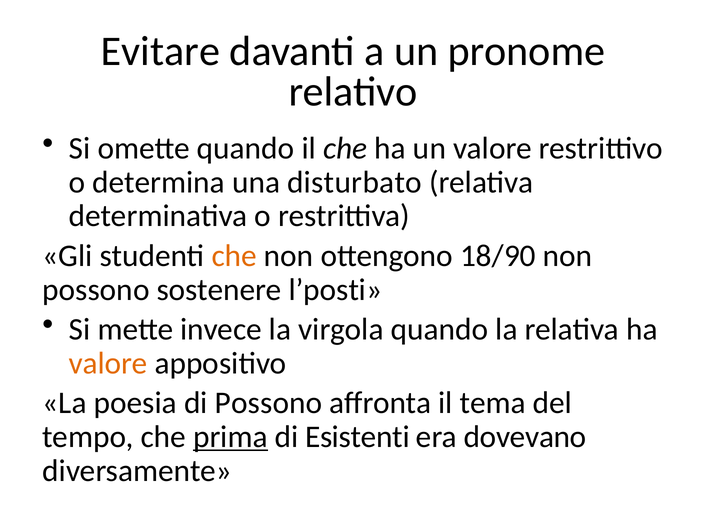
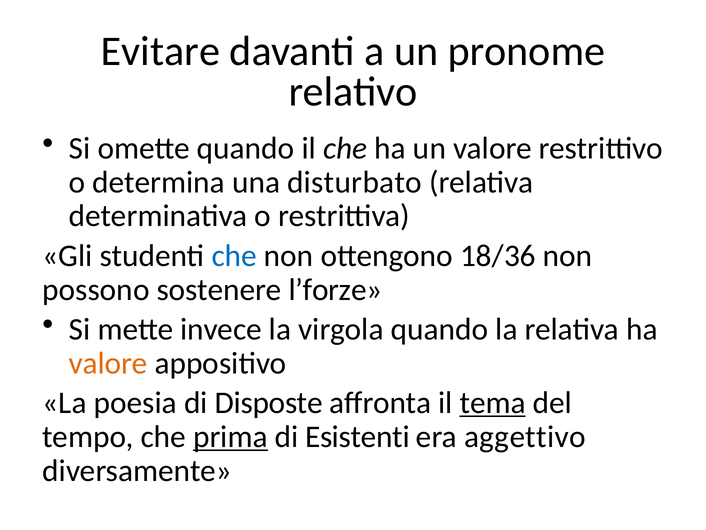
che colour: orange -> blue (234, 255)
18/90: 18/90 -> 18/36 (498, 255)
l’posti: l’posti -> l’forze (335, 289)
di Possono: Possono -> Disposte (269, 402)
tema underline: none -> present (493, 402)
dovevano: dovevano -> aggettivo (525, 436)
